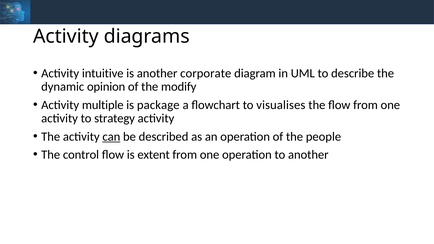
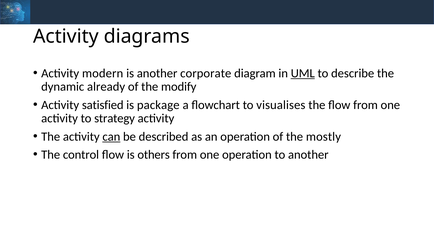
intuitive: intuitive -> modern (103, 73)
UML underline: none -> present (303, 73)
opinion: opinion -> already (106, 87)
multiple: multiple -> satisfied (103, 105)
people: people -> mostly (323, 137)
extent: extent -> others (154, 155)
